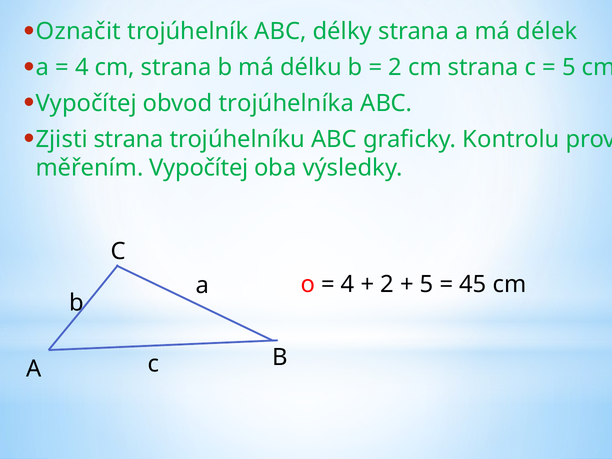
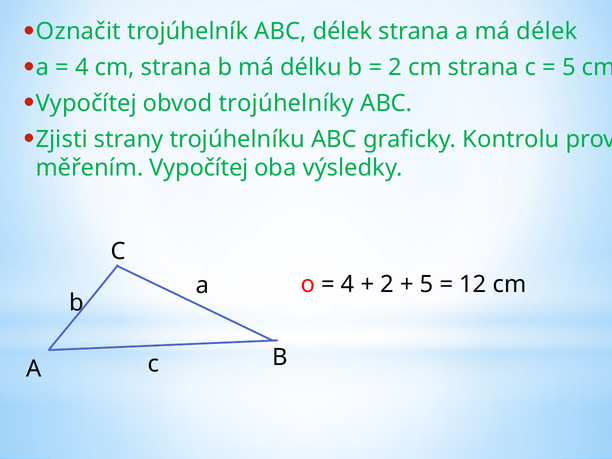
ABC délky: délky -> délek (342, 32)
trojúhelníka: trojúhelníka -> trojúhelníky (286, 103)
Zjisti strana: strana -> strany (129, 139)
45: 45 -> 12 (473, 284)
